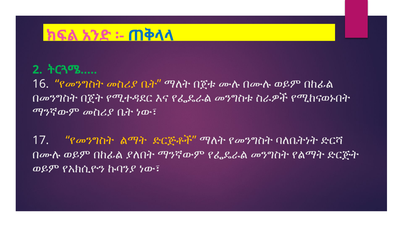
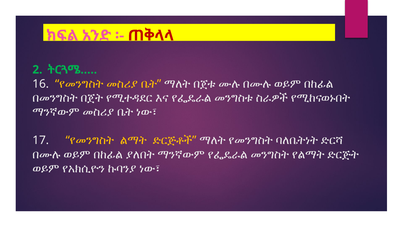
ጠቅላላ colour: blue -> red (151, 35)
